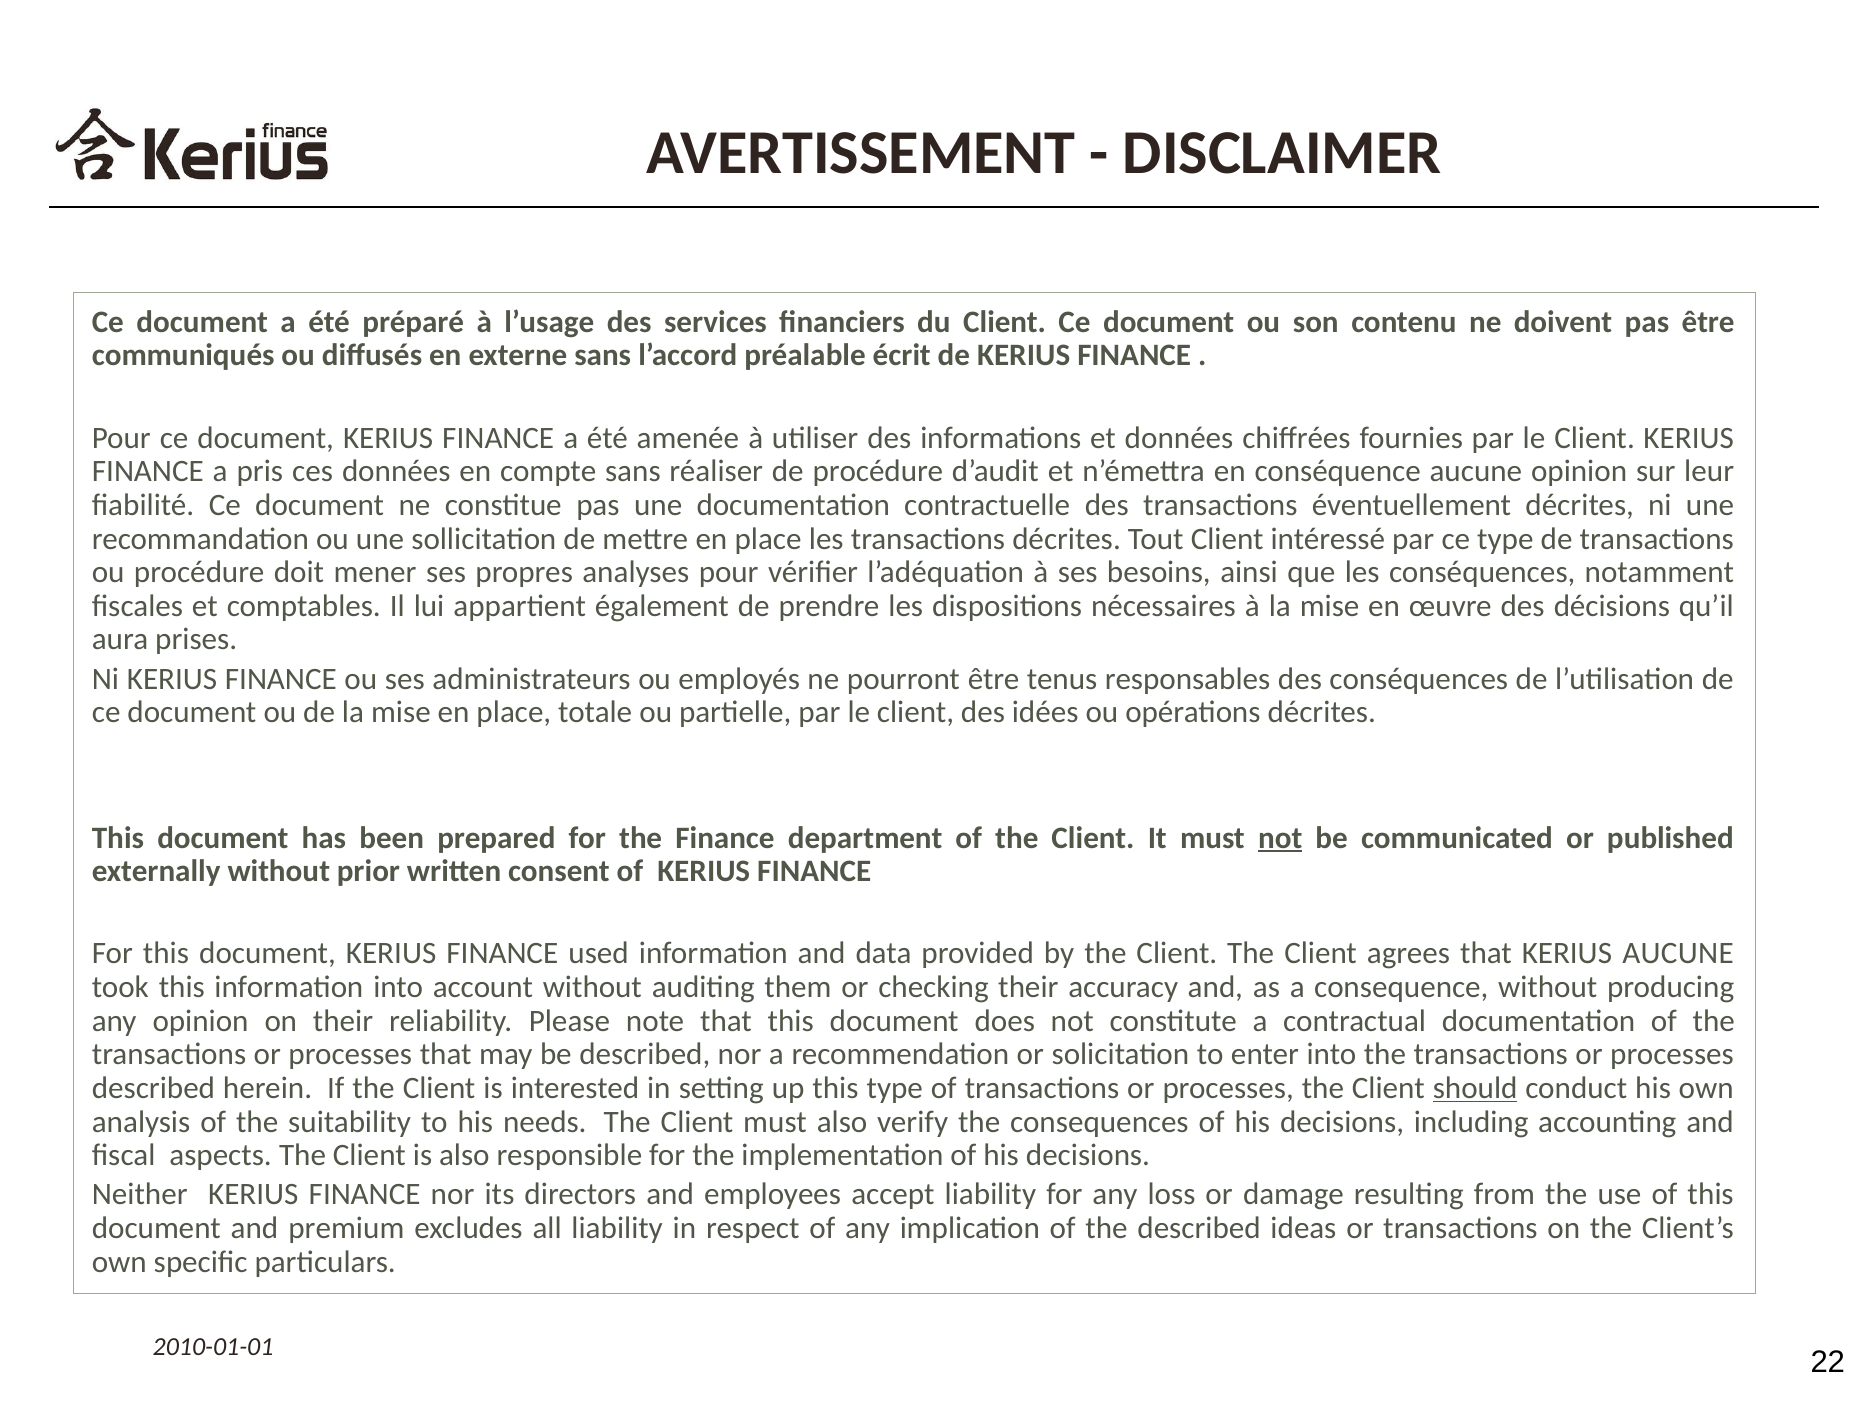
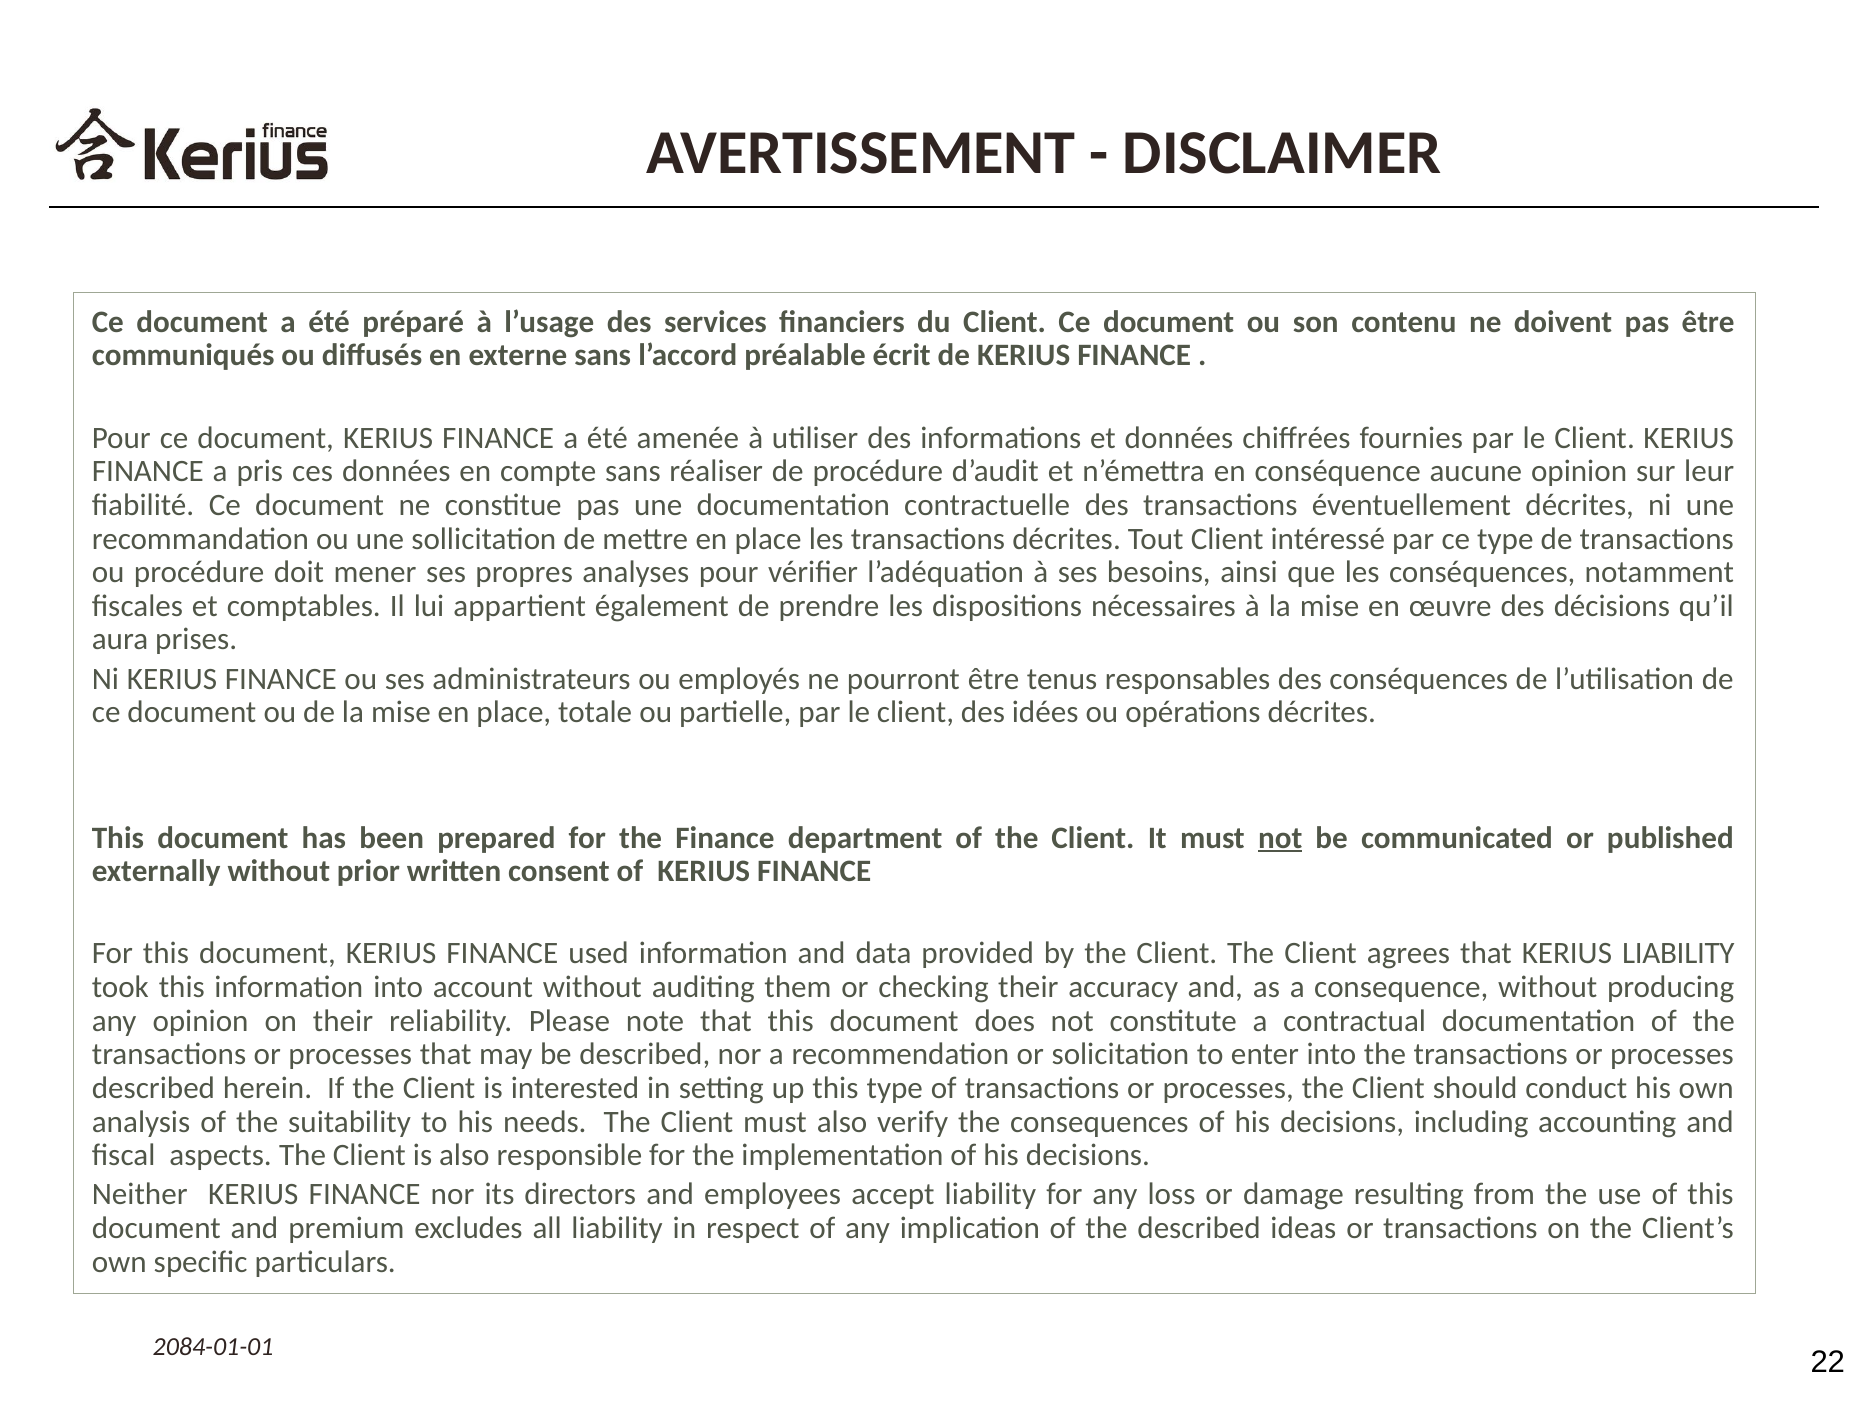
KERIUS AUCUNE: AUCUNE -> LIABILITY (1678, 953)
should underline: present -> none (1475, 1088)
2010-01-01: 2010-01-01 -> 2084-01-01 (213, 1347)
